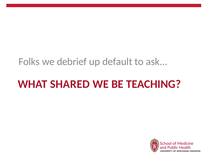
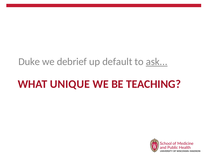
Folks: Folks -> Duke (29, 62)
ask underline: none -> present (157, 62)
SHARED: SHARED -> UNIQUE (70, 84)
